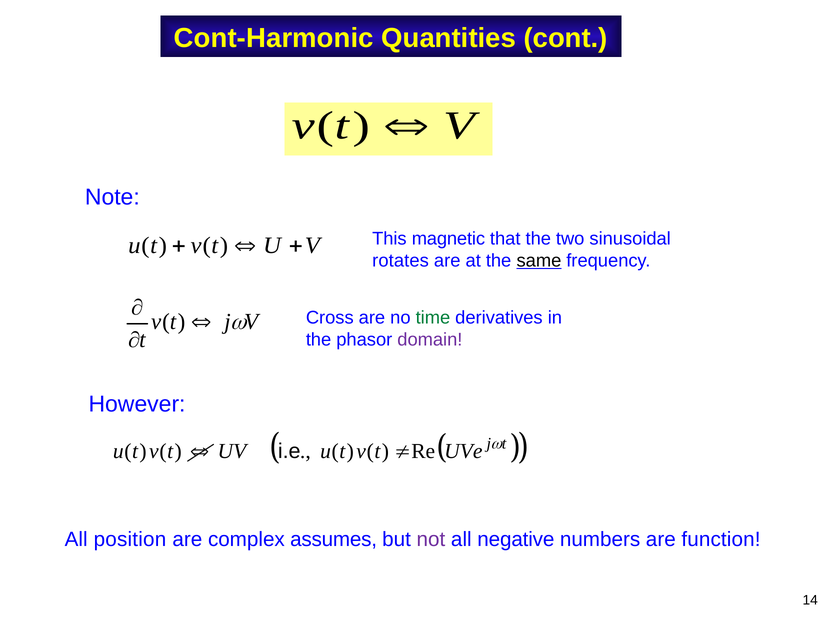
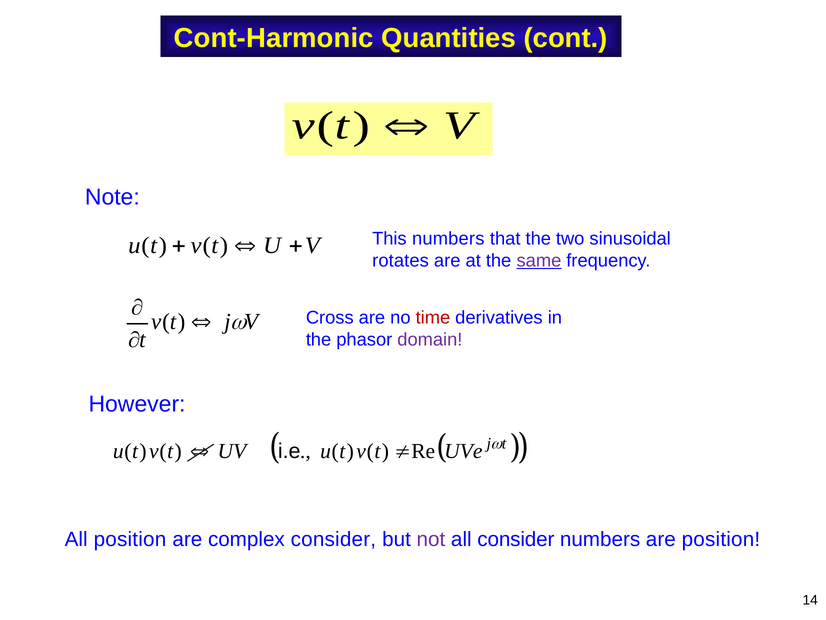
This magnetic: magnetic -> numbers (448, 238)
same colour: black -> purple (539, 260)
time colour: green -> red (433, 317)
complex assumes: assumes -> consider (333, 539)
all negative: negative -> consider (516, 539)
are function: function -> position (721, 539)
